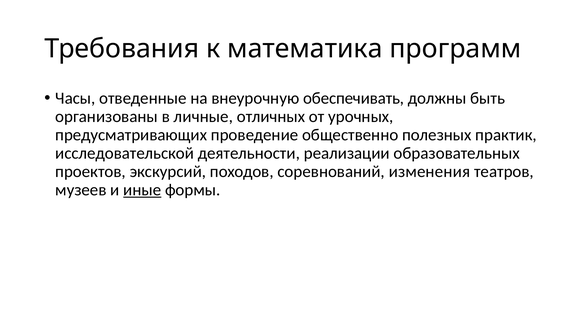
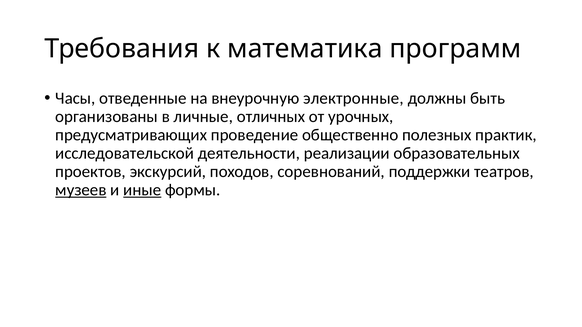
обеспечивать: обеспечивать -> электронные (353, 98)
изменения: изменения -> поддержки (430, 172)
музеев underline: none -> present (81, 190)
